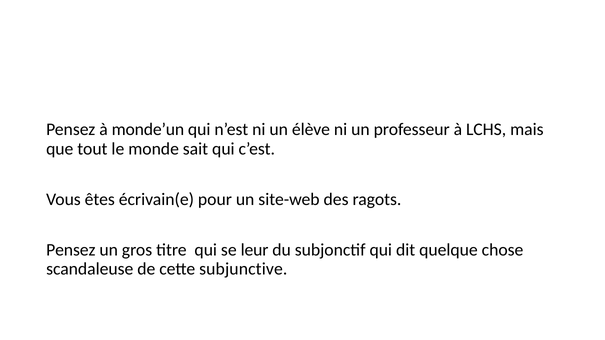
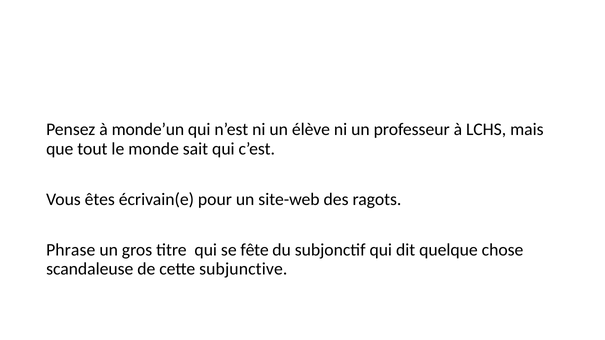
Pensez: Pensez -> Phrase (71, 250)
leur: leur -> fête (255, 250)
